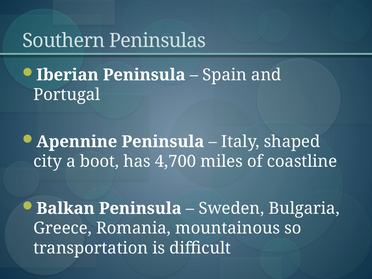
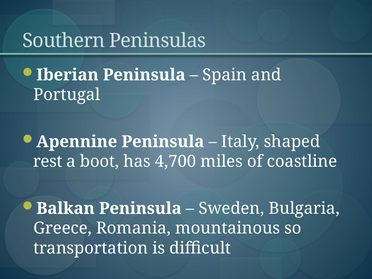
city: city -> rest (48, 162)
